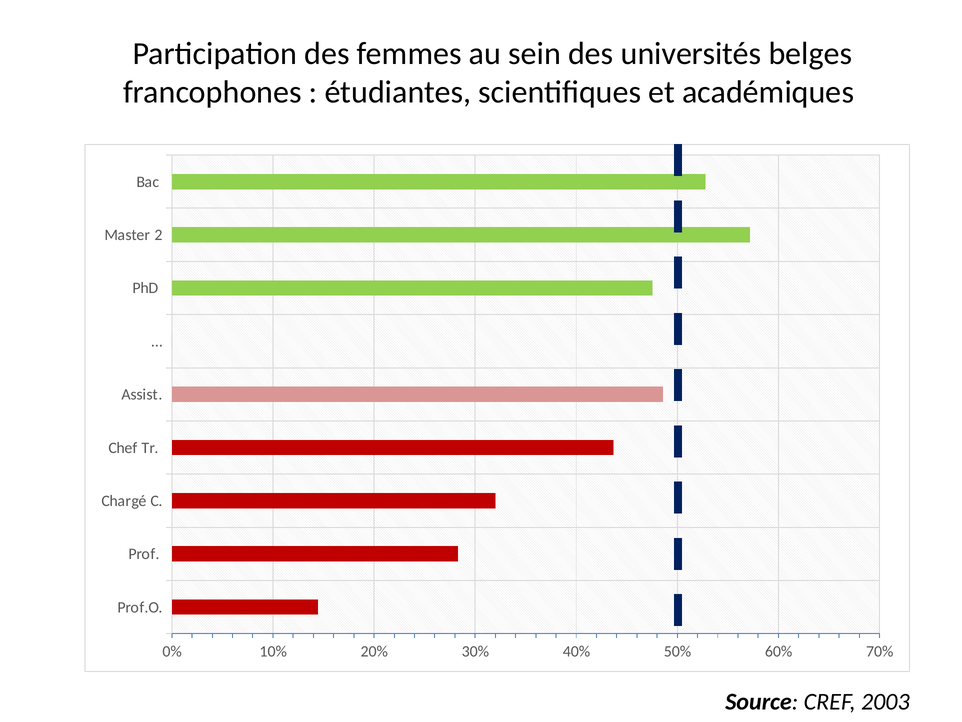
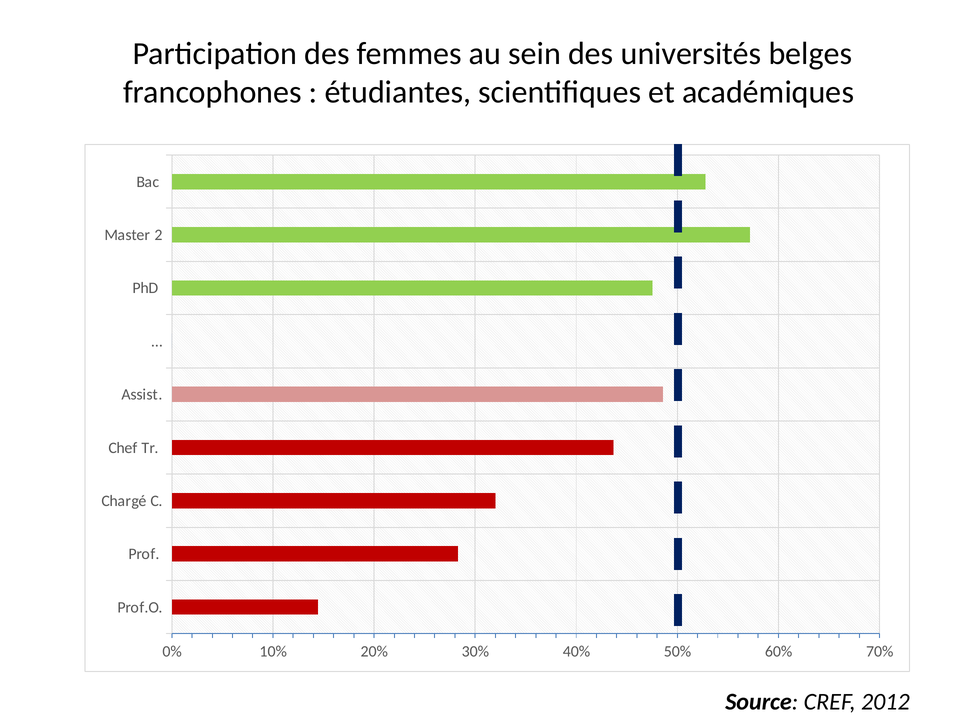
2003: 2003 -> 2012 (885, 701)
